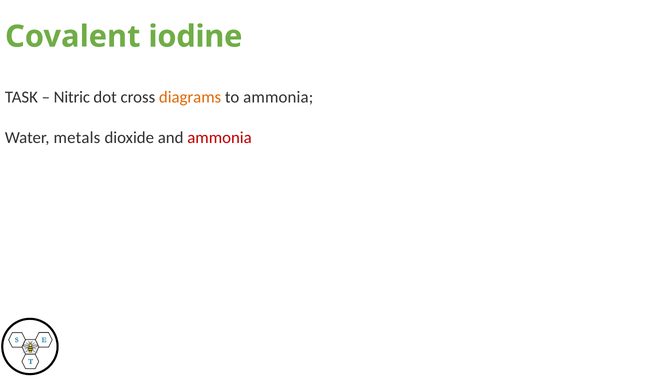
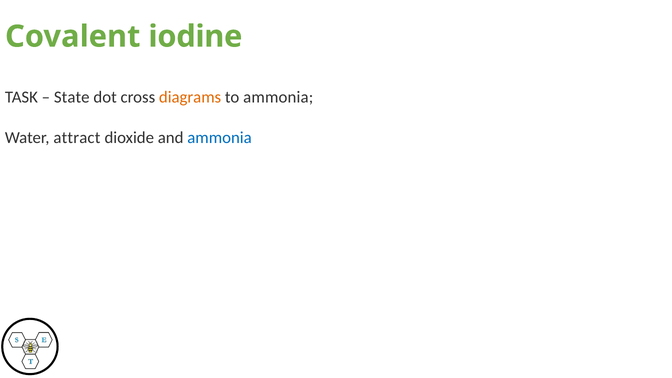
Nitric: Nitric -> State (72, 97)
metals: metals -> attract (77, 138)
ammonia colour: red -> blue (220, 138)
